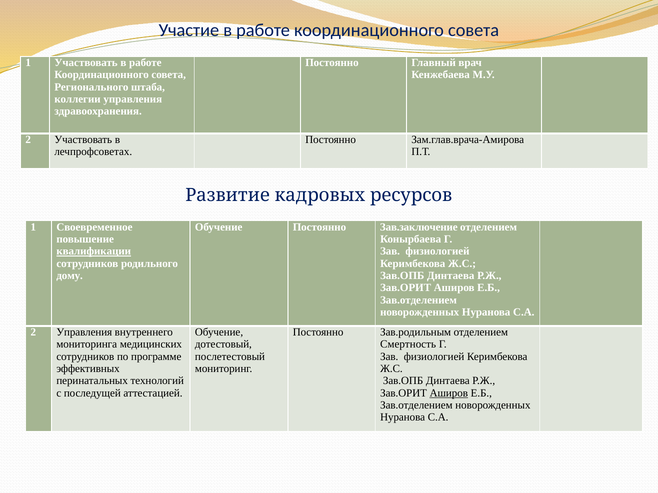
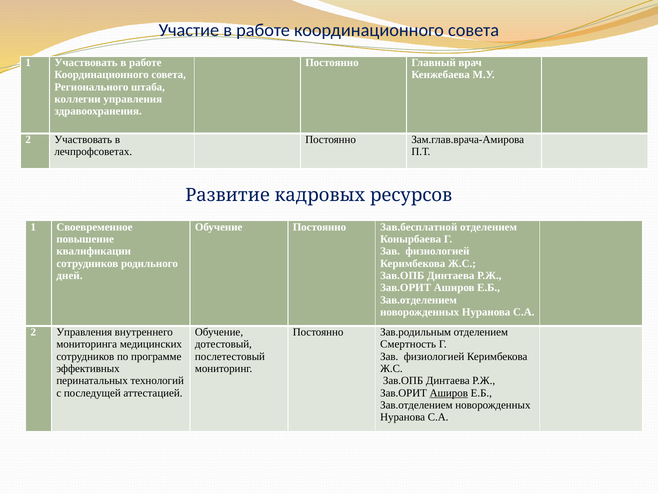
Зав.заключение: Зав.заключение -> Зав.бесплатной (419, 227)
квалификации underline: present -> none (94, 252)
дому: дому -> дней (70, 276)
